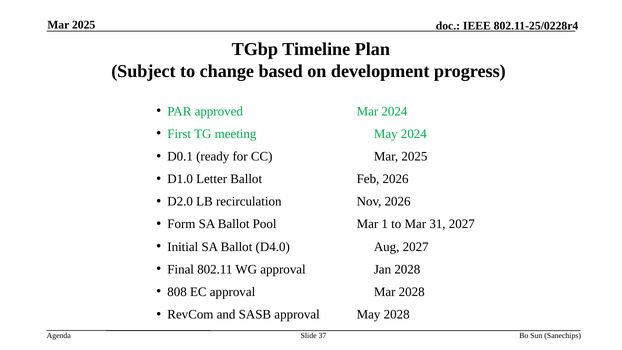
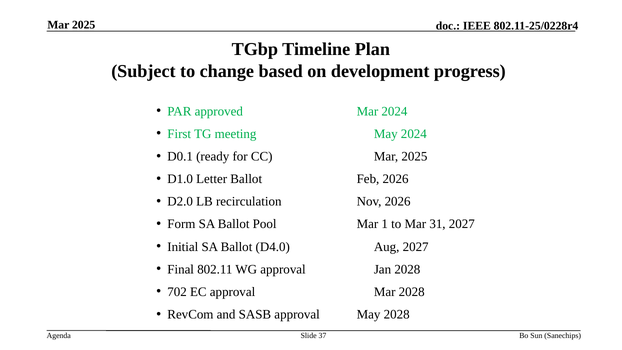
808: 808 -> 702 (177, 292)
